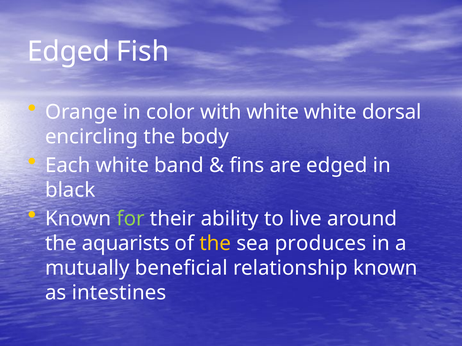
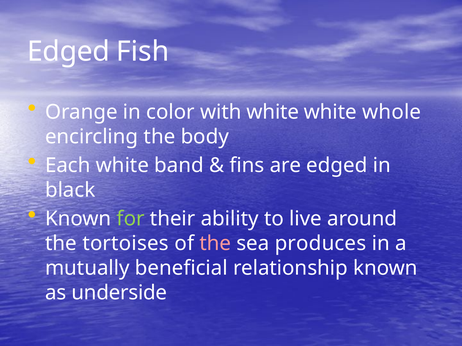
dorsal: dorsal -> whole (392, 112)
aquarists: aquarists -> tortoises (126, 244)
the colour: yellow -> pink (215, 244)
intestines: intestines -> underside (119, 293)
